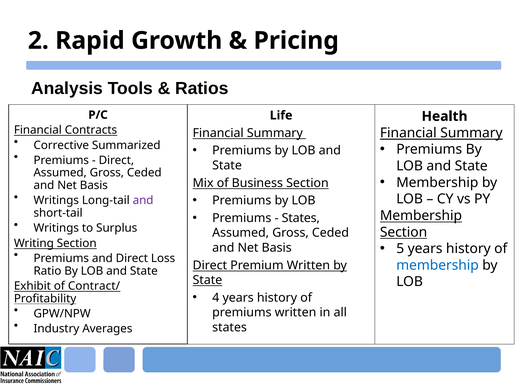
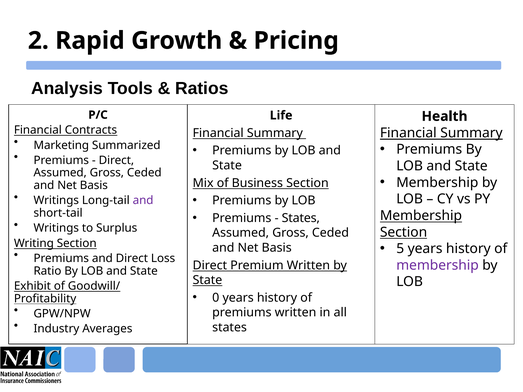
Corrective: Corrective -> Marketing (61, 145)
membership colour: blue -> purple (438, 265)
Contract/: Contract/ -> Goodwill/ (94, 286)
4: 4 -> 0 (216, 298)
